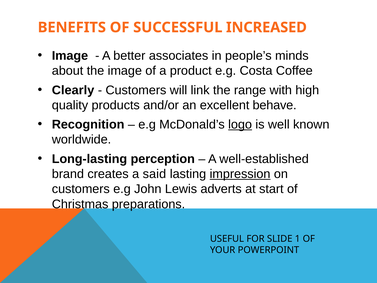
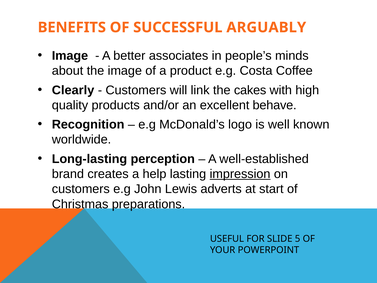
INCREASED: INCREASED -> ARGUABLY (266, 27)
range: range -> cakes (250, 90)
logo underline: present -> none (240, 124)
said: said -> help (154, 174)
1: 1 -> 5 (298, 239)
